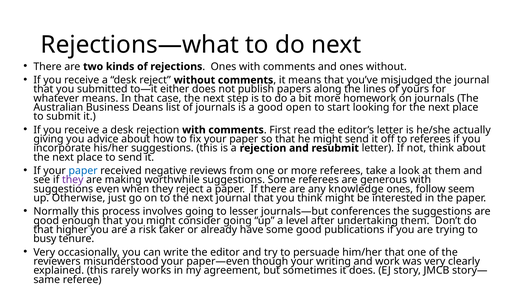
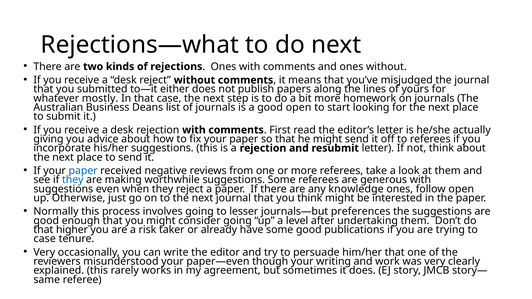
whatever means: means -> mostly (100, 98)
they colour: purple -> blue (73, 180)
follow seem: seem -> open (461, 189)
conferences: conferences -> preferences (361, 212)
busy: busy -> case (45, 239)
